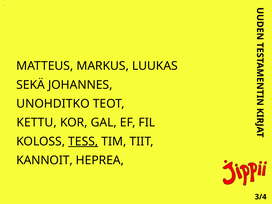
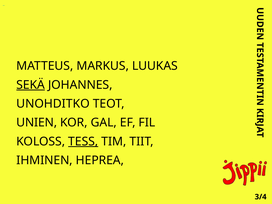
SEKÄ underline: none -> present (31, 85)
KETTU: KETTU -> UNIEN (37, 123)
KANNOIT: KANNOIT -> IHMINEN (44, 160)
